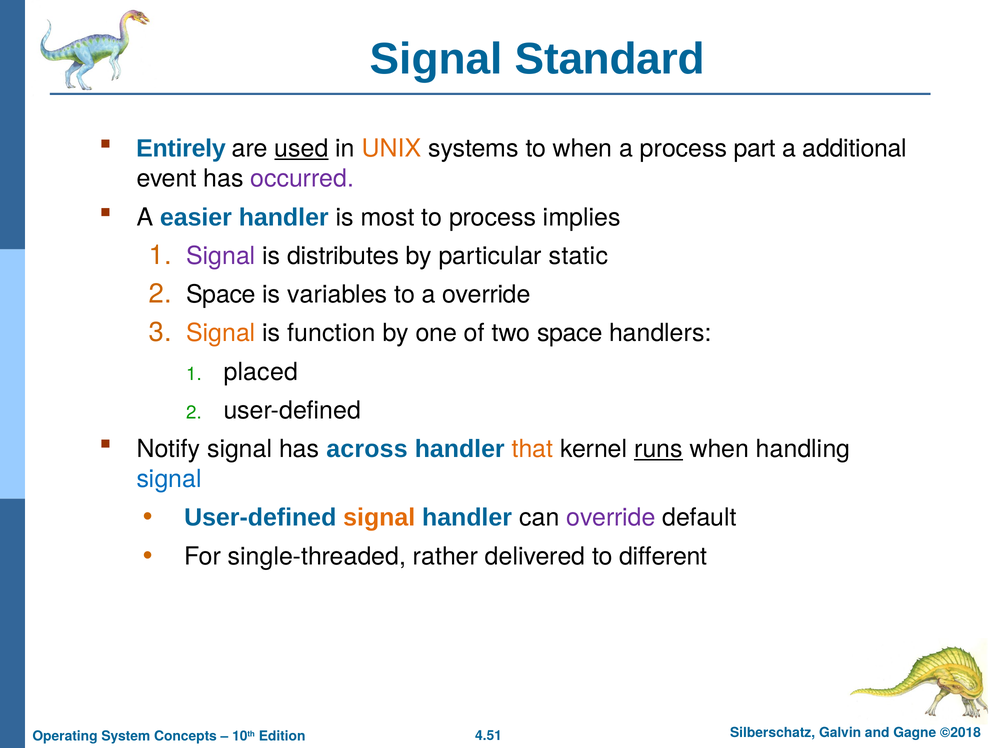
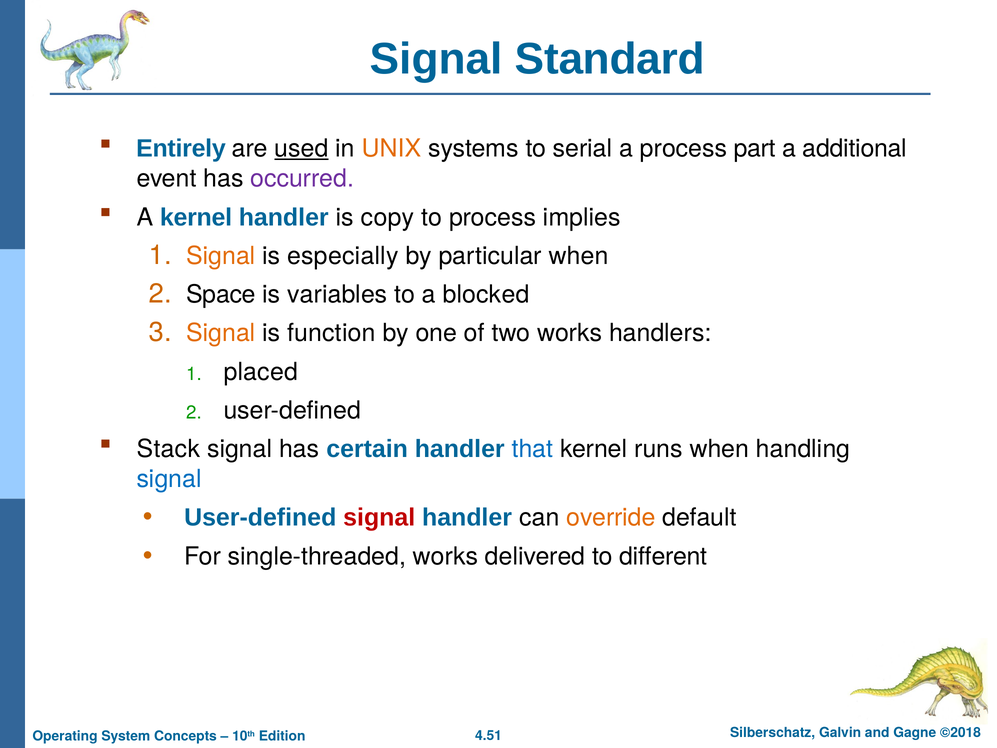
to when: when -> serial (583, 149)
A easier: easier -> kernel (196, 217)
most: most -> copy (387, 217)
Signal colour: purple -> orange (221, 256)
distributes: distributes -> especially (343, 256)
particular static: static -> when (579, 256)
a override: override -> blocked (486, 294)
two space: space -> works (570, 333)
Notify: Notify -> Stack (168, 449)
across: across -> certain (367, 449)
that colour: orange -> blue (532, 449)
runs underline: present -> none (658, 449)
signal colour: orange -> red (379, 518)
override colour: purple -> orange (611, 518)
single-threaded rather: rather -> works (446, 556)
